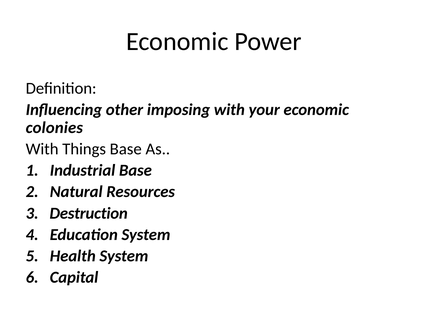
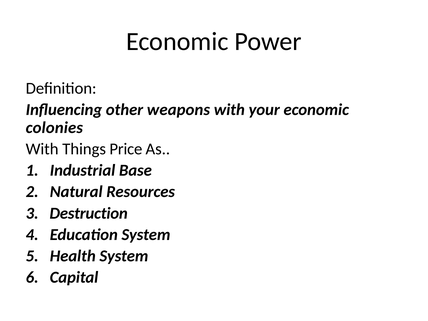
imposing: imposing -> weapons (178, 110)
Things Base: Base -> Price (126, 149)
